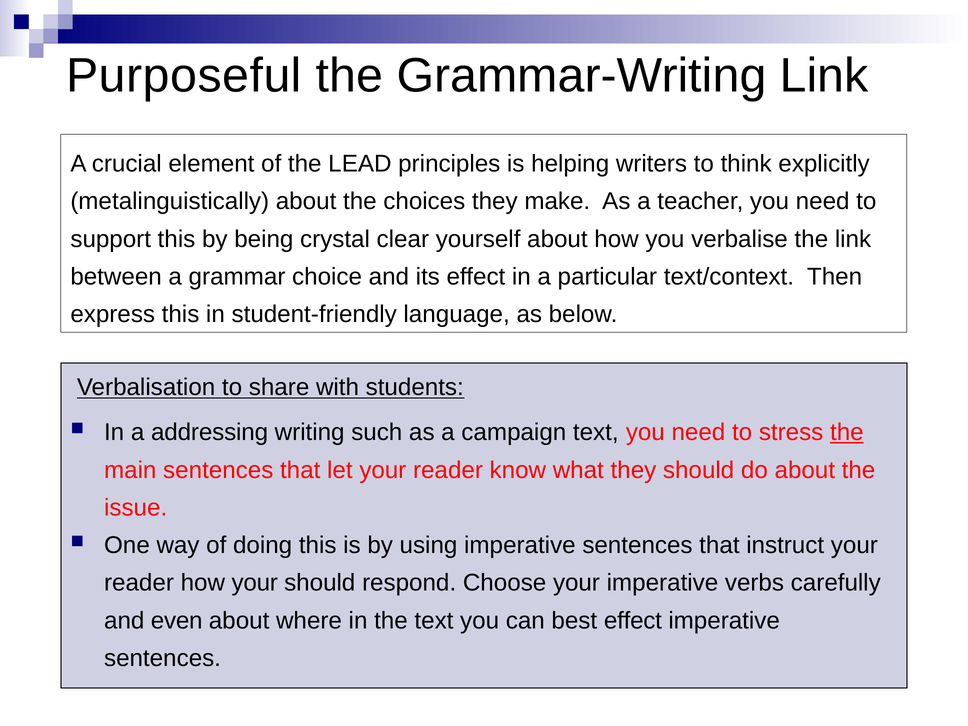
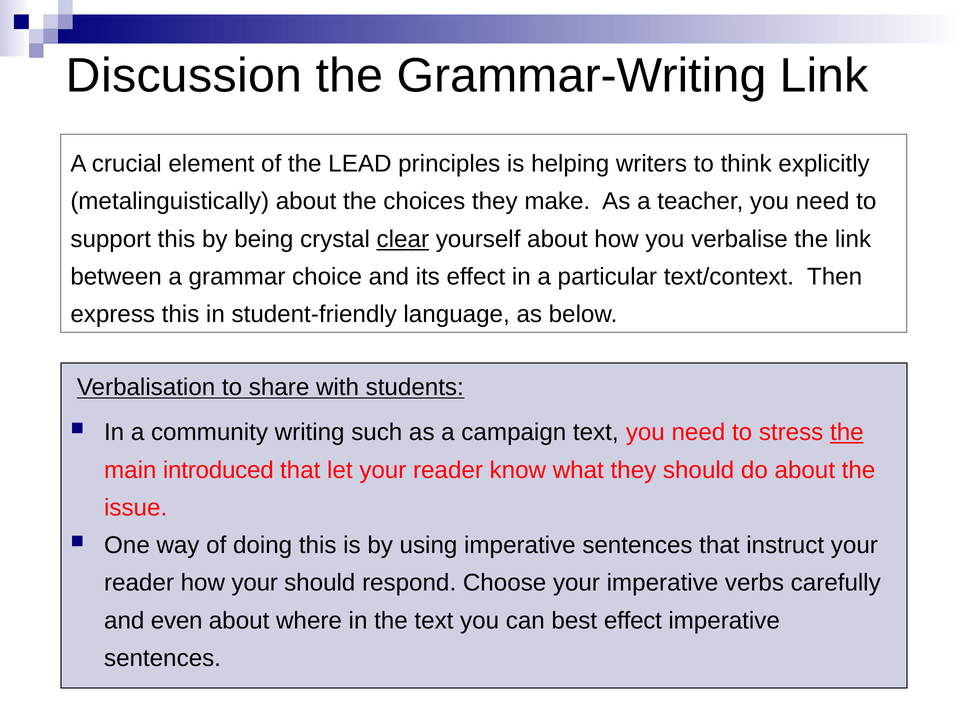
Purposeful: Purposeful -> Discussion (184, 76)
clear underline: none -> present (403, 239)
addressing: addressing -> community (209, 432)
main sentences: sentences -> introduced (218, 470)
